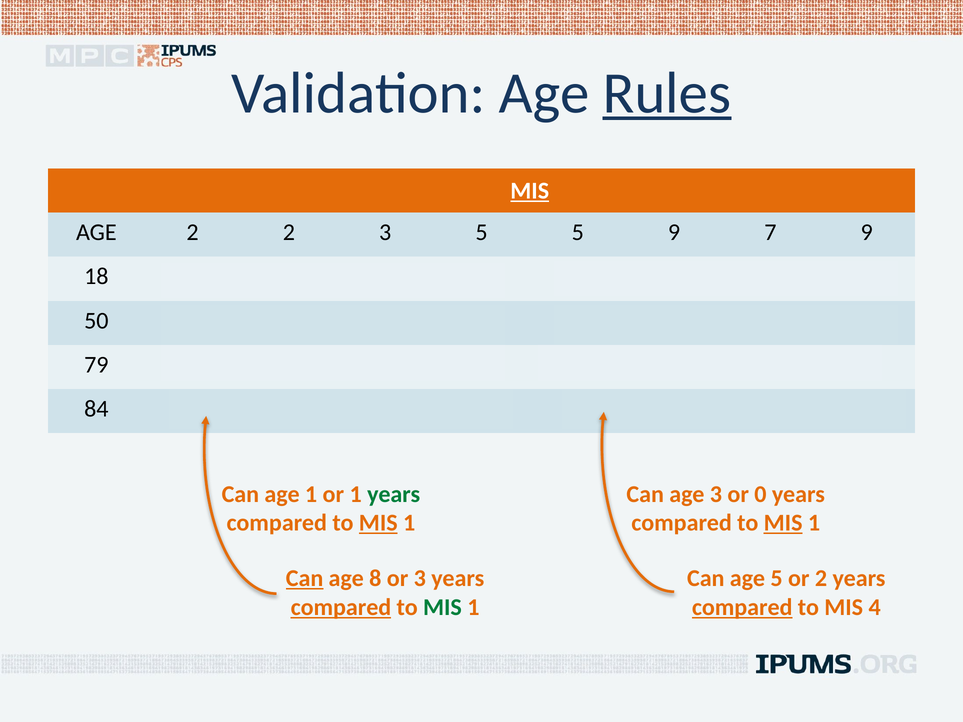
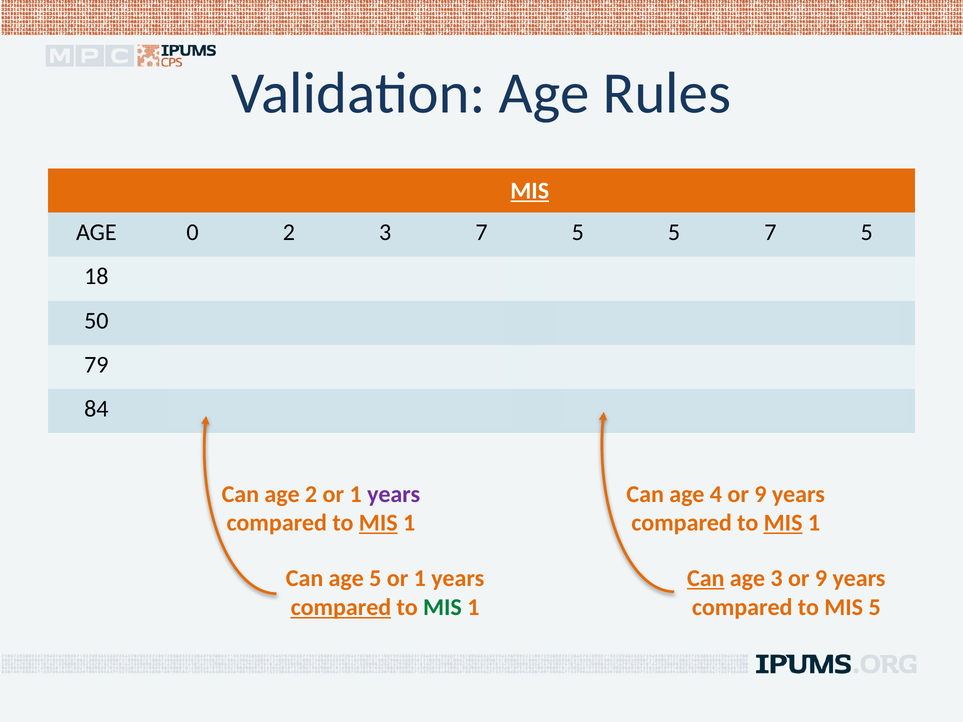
Rules underline: present -> none (667, 93)
AGE 2: 2 -> 0 (193, 232)
3 5: 5 -> 7 (481, 232)
5 9: 9 -> 5 (674, 232)
9: 9 -> 5 (867, 232)
1: 1 -> 2 (311, 494)
years colour: green -> purple (394, 494)
3: 3 -> 4 (716, 494)
0: 0 -> 9 (760, 494)
Can underline: present -> none (305, 579)
age 8: 8 -> 5 (375, 579)
3: 3 -> 1 (420, 579)
Can underline: none -> present (706, 579)
age 5: 5 -> 3 (776, 579)
2: 2 -> 9 (821, 579)
compared underline: present -> none (742, 608)
MIS 4: 4 -> 5 (875, 608)
